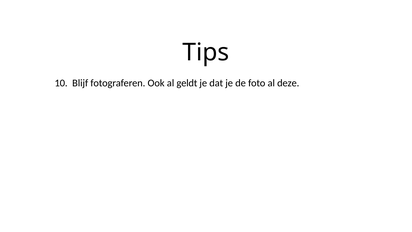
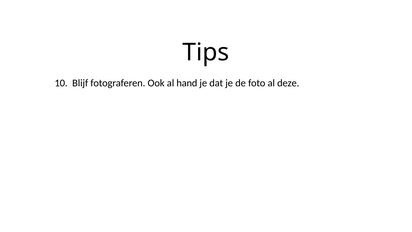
geldt: geldt -> hand (187, 83)
